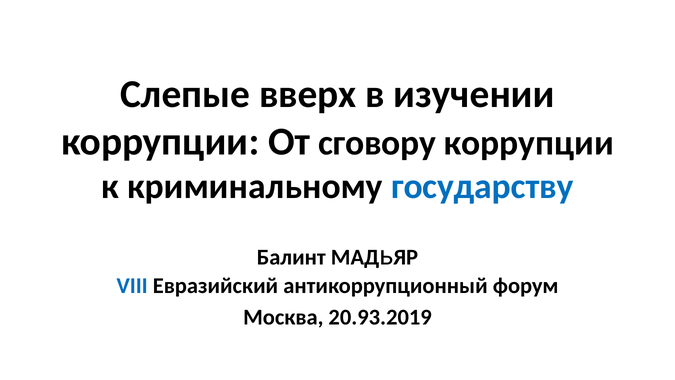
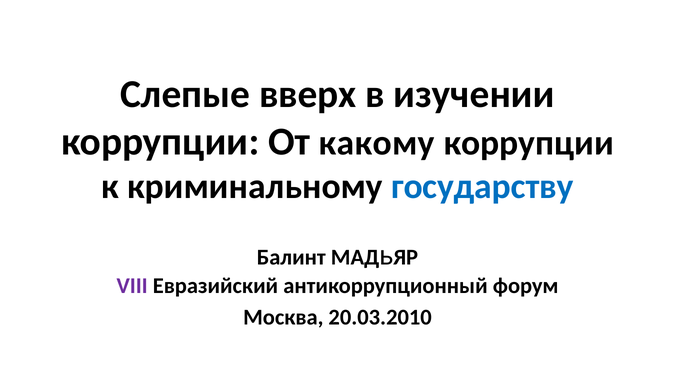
сговору: сговору -> какому (377, 143)
VIII colour: blue -> purple (132, 286)
20.93.2019: 20.93.2019 -> 20.03.2010 (380, 317)
